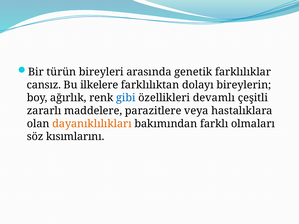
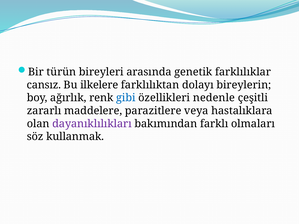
devamlı: devamlı -> nedenle (214, 98)
dayanıklılıkları colour: orange -> purple (92, 124)
kısımlarını: kısımlarını -> kullanmak (75, 137)
